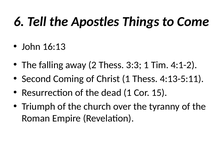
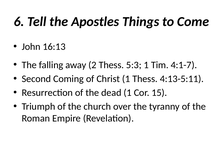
3:3: 3:3 -> 5:3 (134, 65)
4:1-2: 4:1-2 -> 4:1-7 (184, 65)
